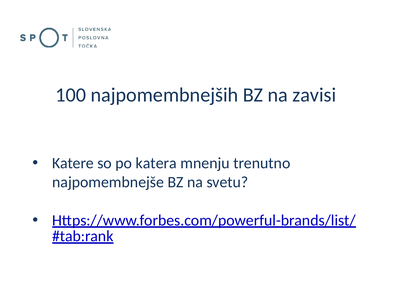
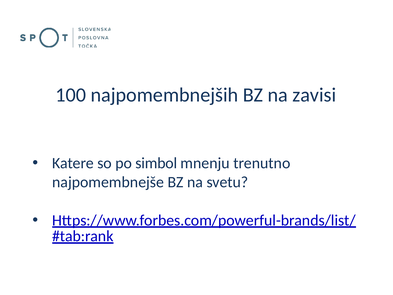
katera: katera -> simbol (156, 163)
